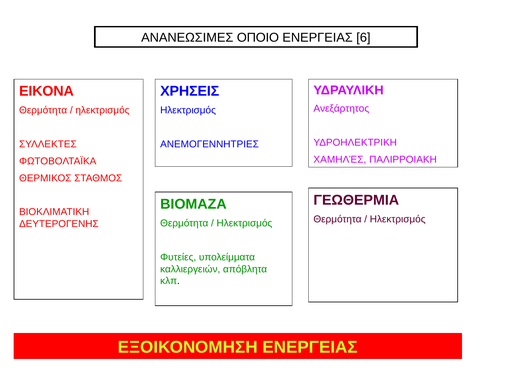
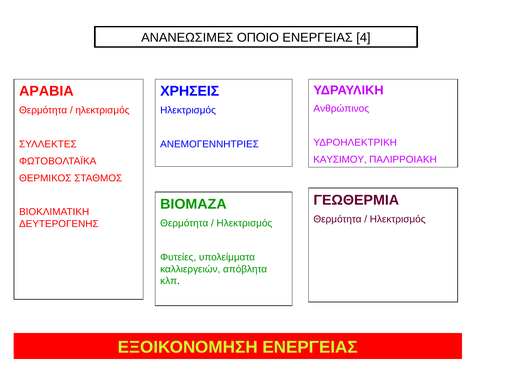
6: 6 -> 4 (363, 38)
ΕΙΚΟΝΑ: ΕΙΚΟΝΑ -> ΑΡΑΒΙΑ (46, 91)
Ανεξάρτητος: Ανεξάρτητος -> Ανθρώπινος (341, 109)
ΧΑΜΗΛΈΣ: ΧΑΜΗΛΈΣ -> ΚΑΥΣΙΜΟΥ (340, 159)
